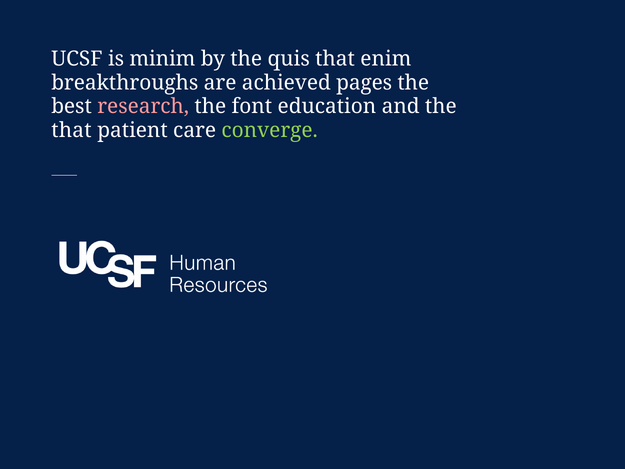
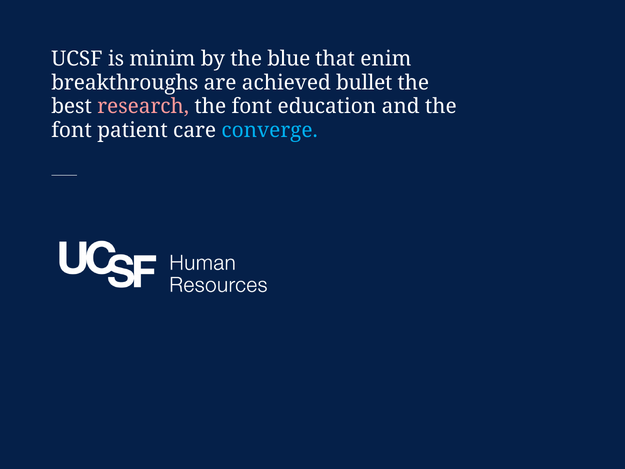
quis: quis -> blue (289, 59)
pages: pages -> bullet (364, 83)
that: that -> font (72, 130)
converge colour: light green -> light blue (270, 130)
